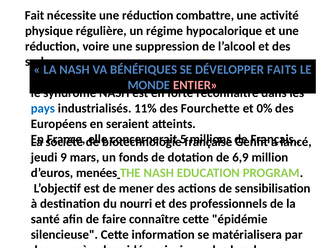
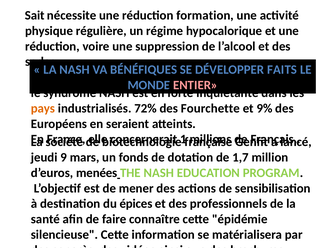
Fait: Fait -> Sait (35, 15)
combattre: combattre -> formation (205, 15)
reconnaître: reconnaître -> inquiétante (227, 93)
pays colour: blue -> orange (43, 108)
11%: 11% -> 72% (146, 108)
0%: 0% -> 9% (264, 108)
5: 5 -> 1 (183, 139)
6,9: 6,9 -> 1,7 (240, 157)
nourri: nourri -> épices (136, 203)
